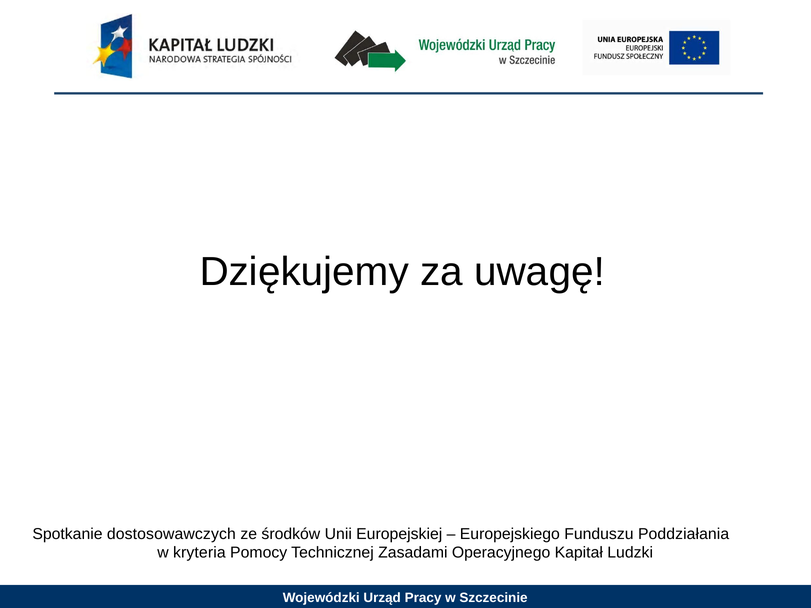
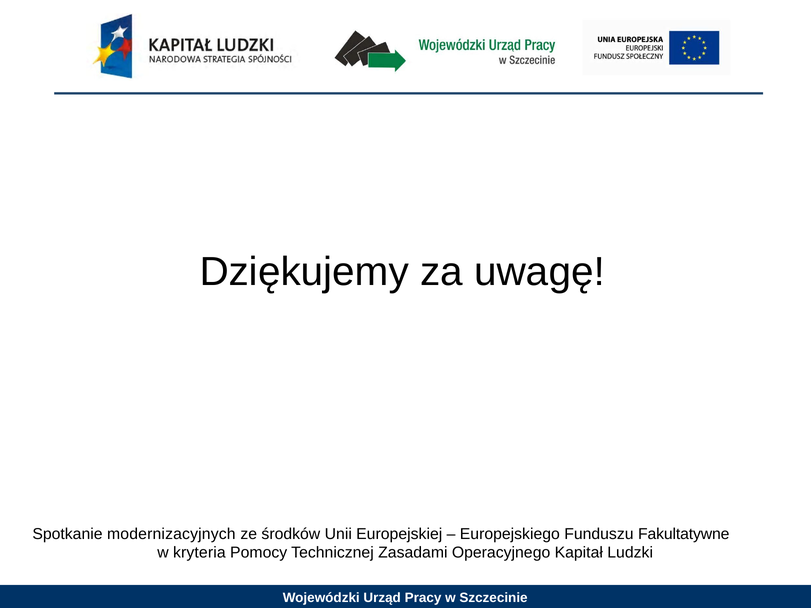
dostosowawczych: dostosowawczych -> modernizacyjnych (171, 534)
Poddziałania: Poddziałania -> Fakultatywne (684, 534)
